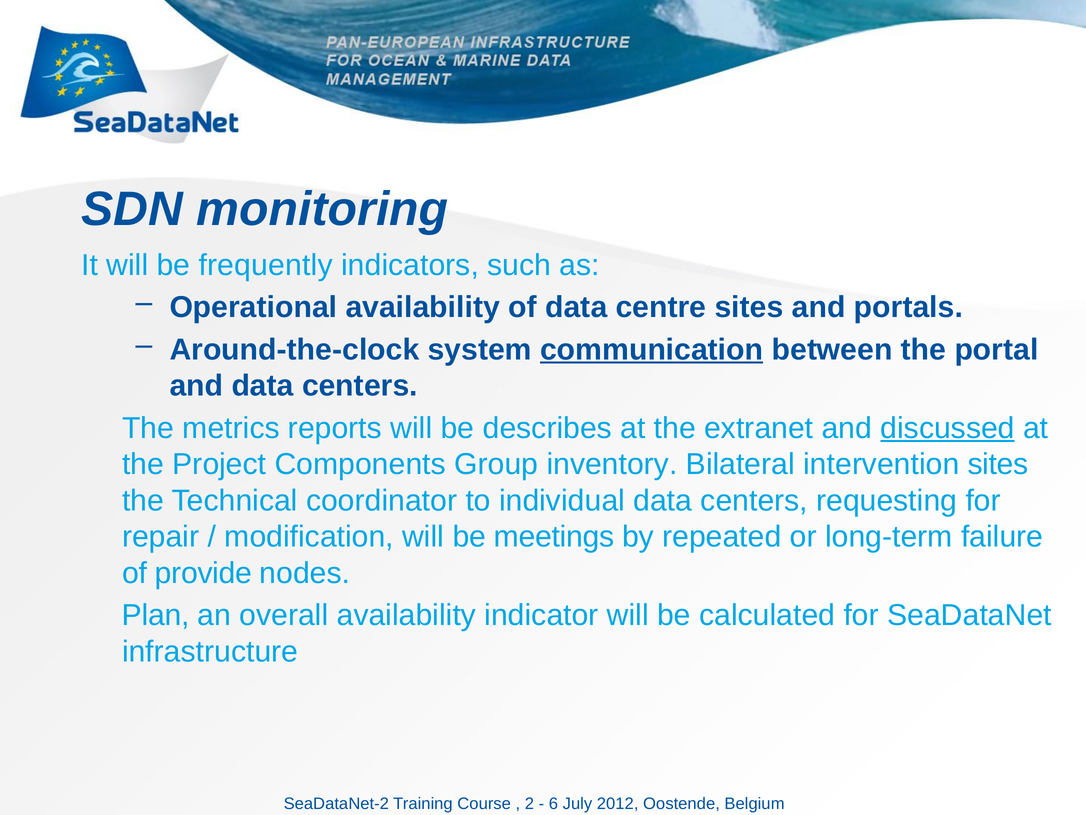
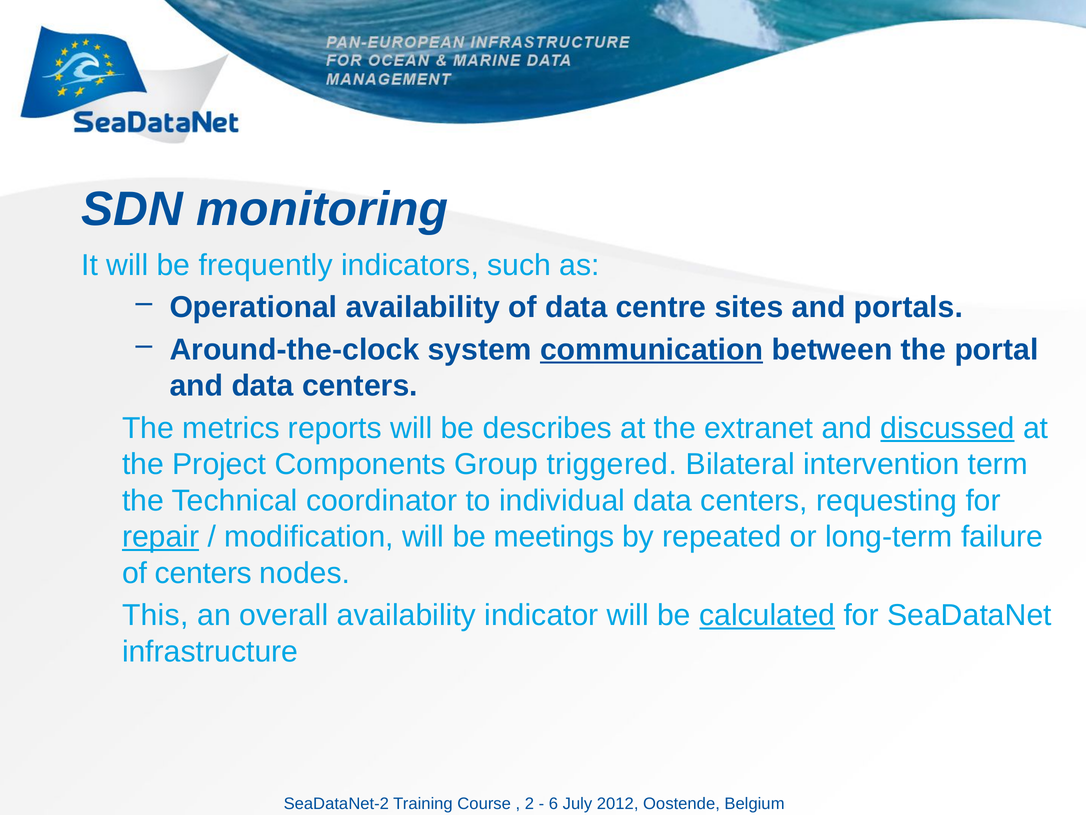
inventory: inventory -> triggered (612, 464)
intervention sites: sites -> term (998, 464)
repair underline: none -> present (161, 537)
of provide: provide -> centers (203, 573)
Plan: Plan -> This (155, 615)
calculated underline: none -> present (767, 615)
